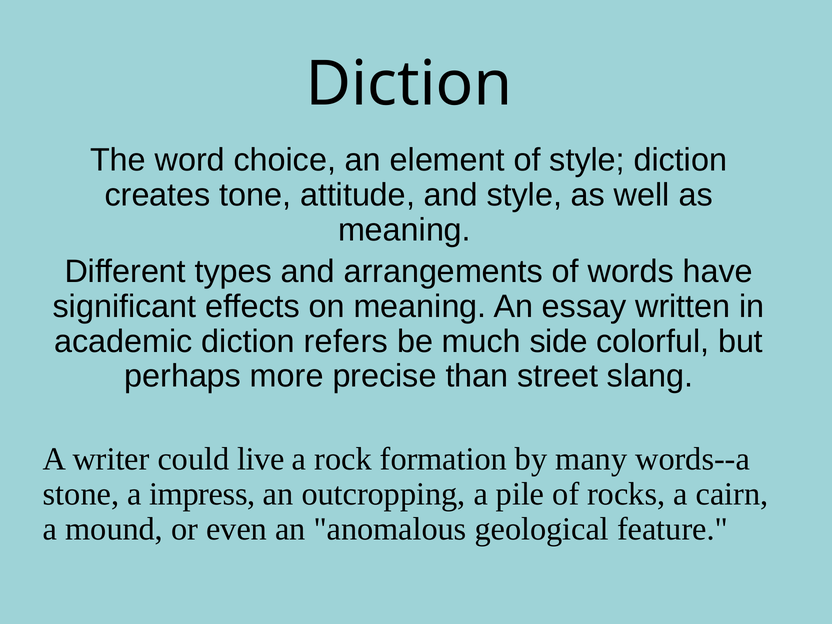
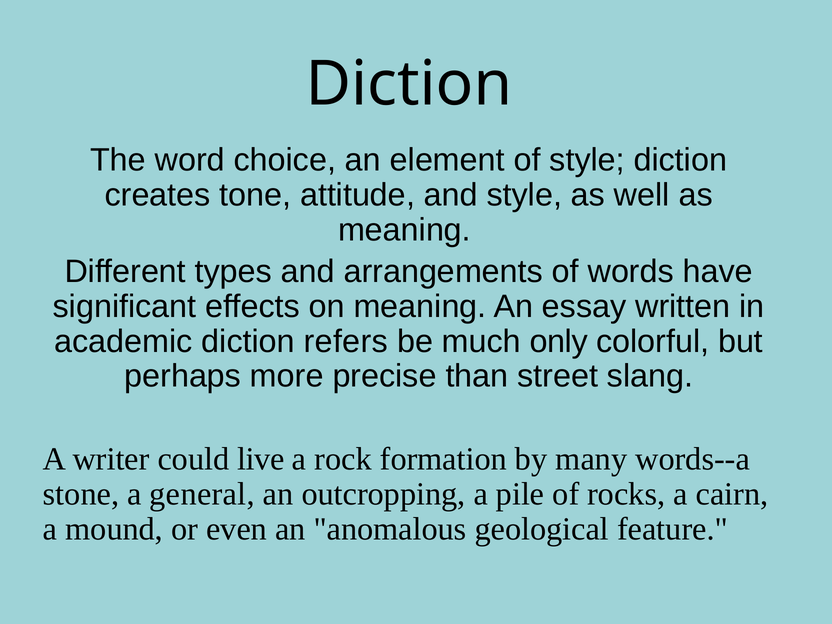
side: side -> only (559, 341)
impress: impress -> general (202, 494)
